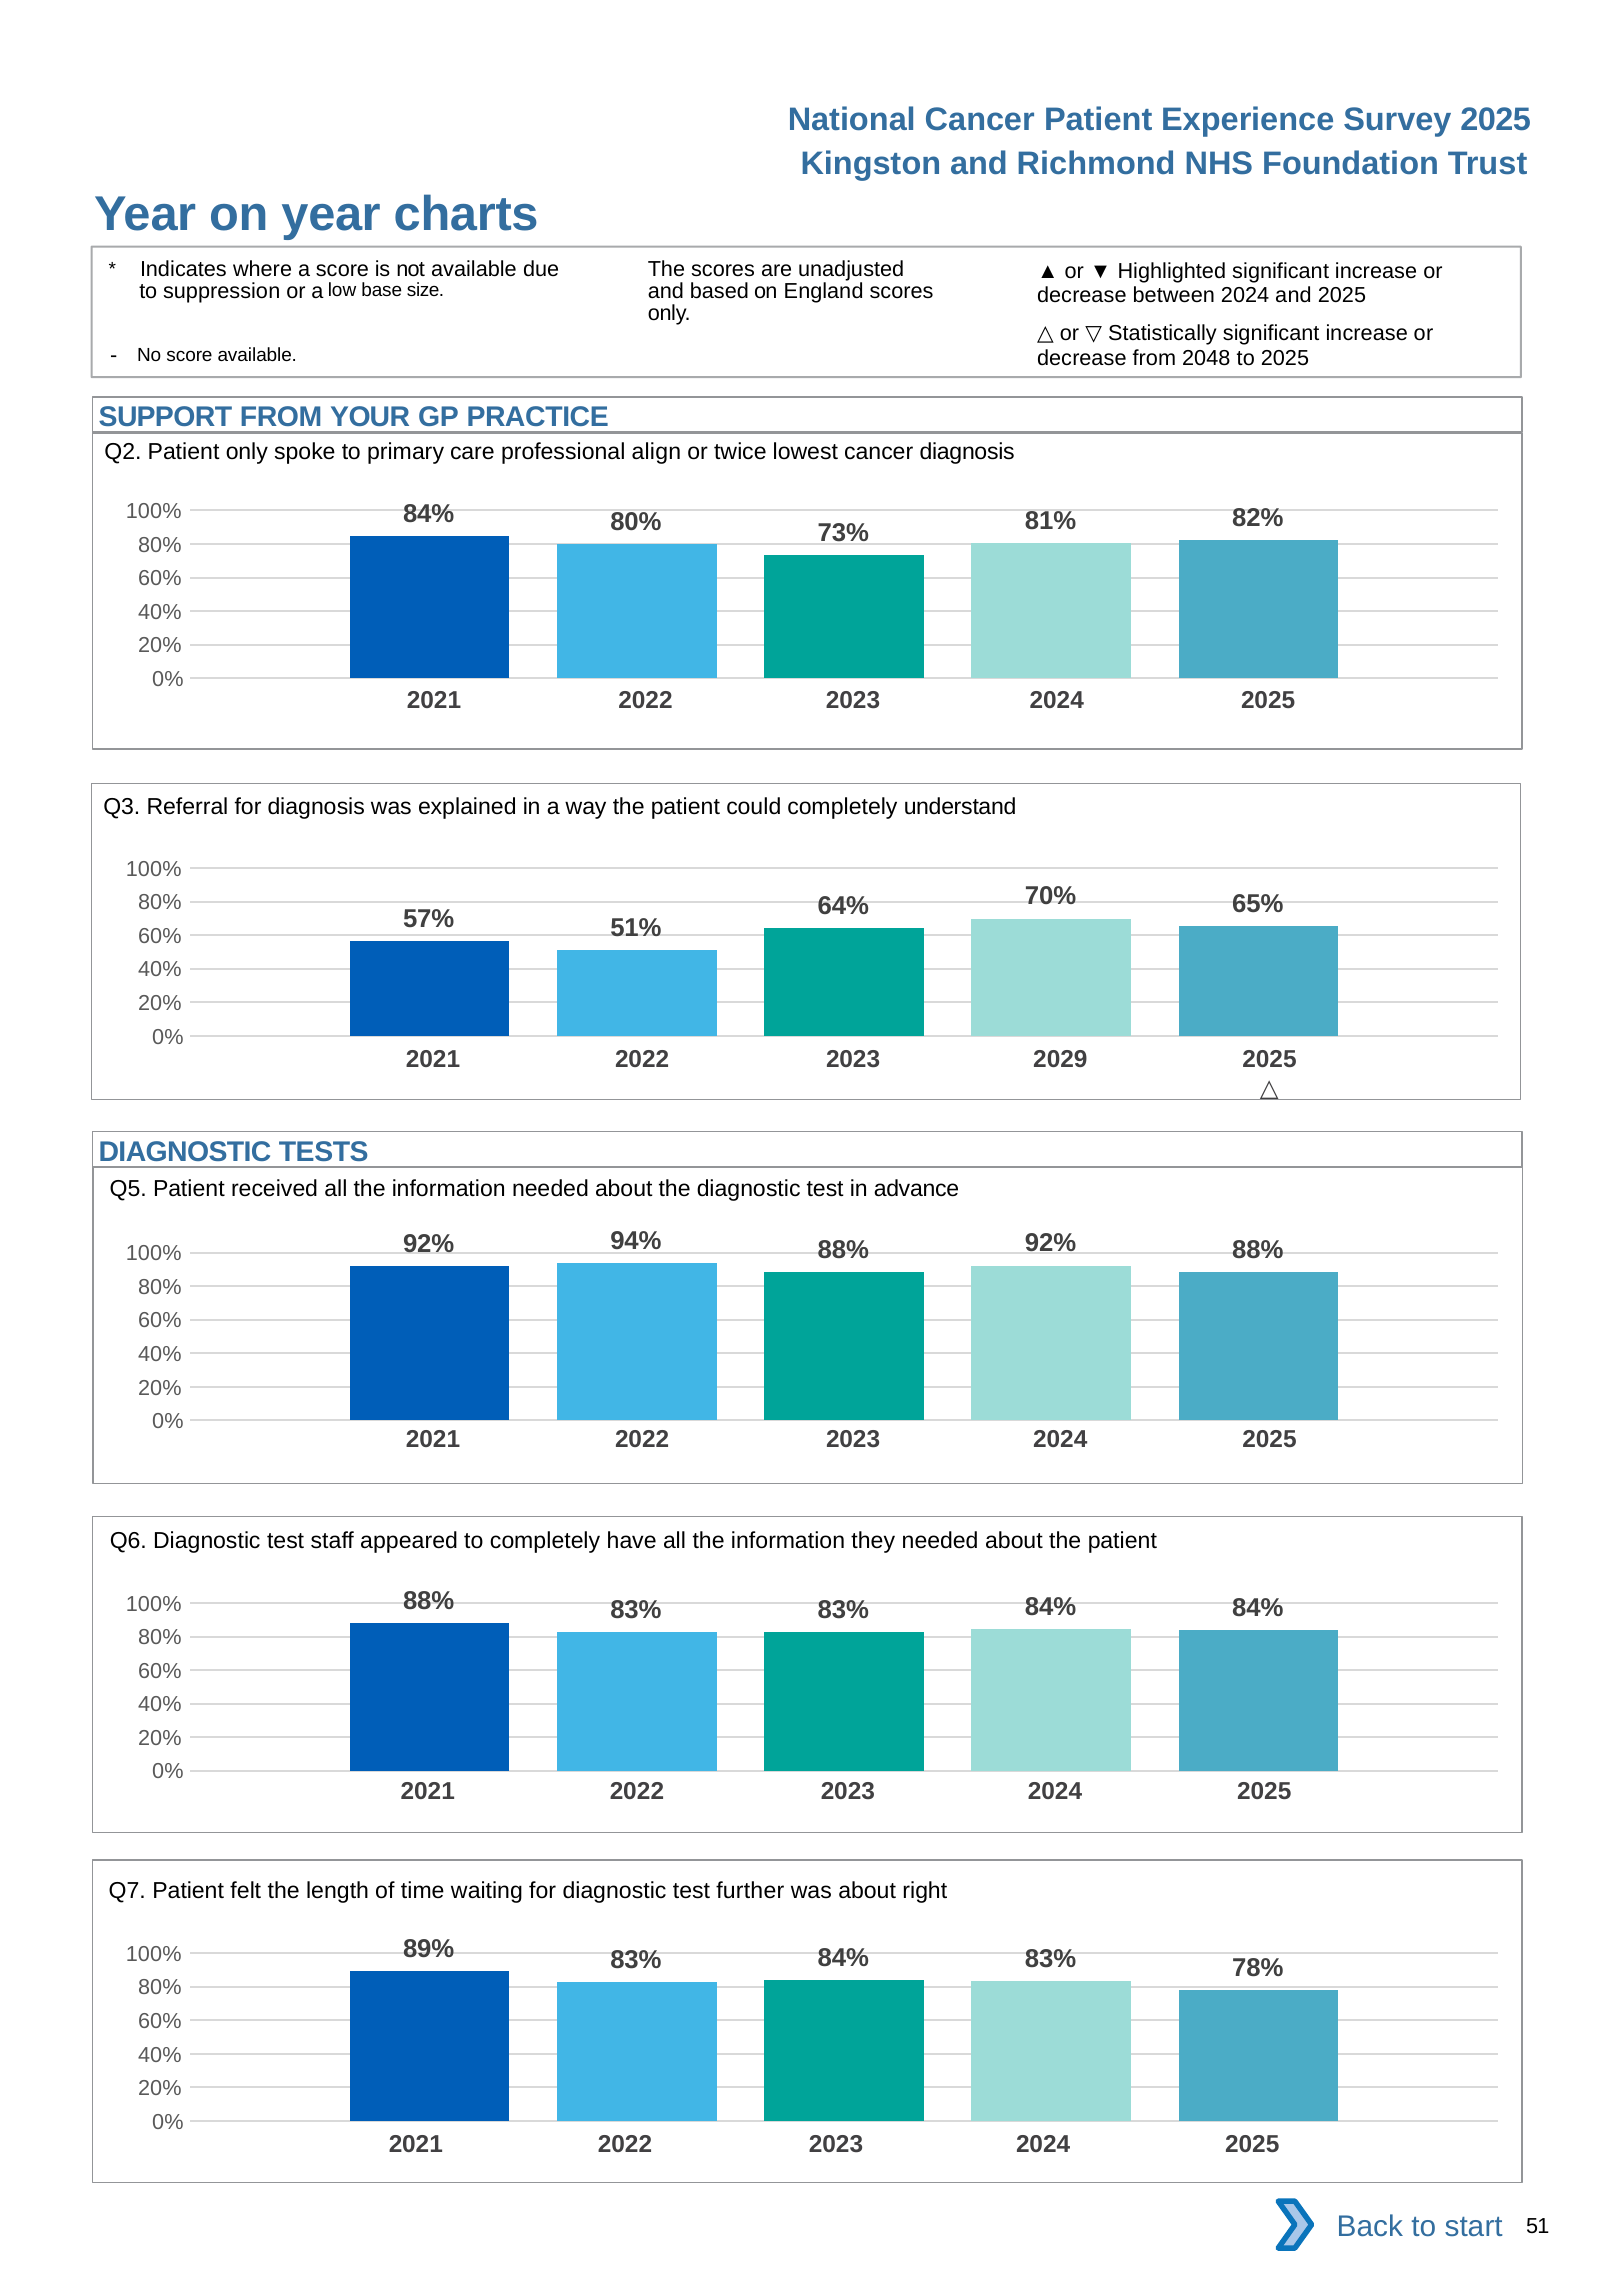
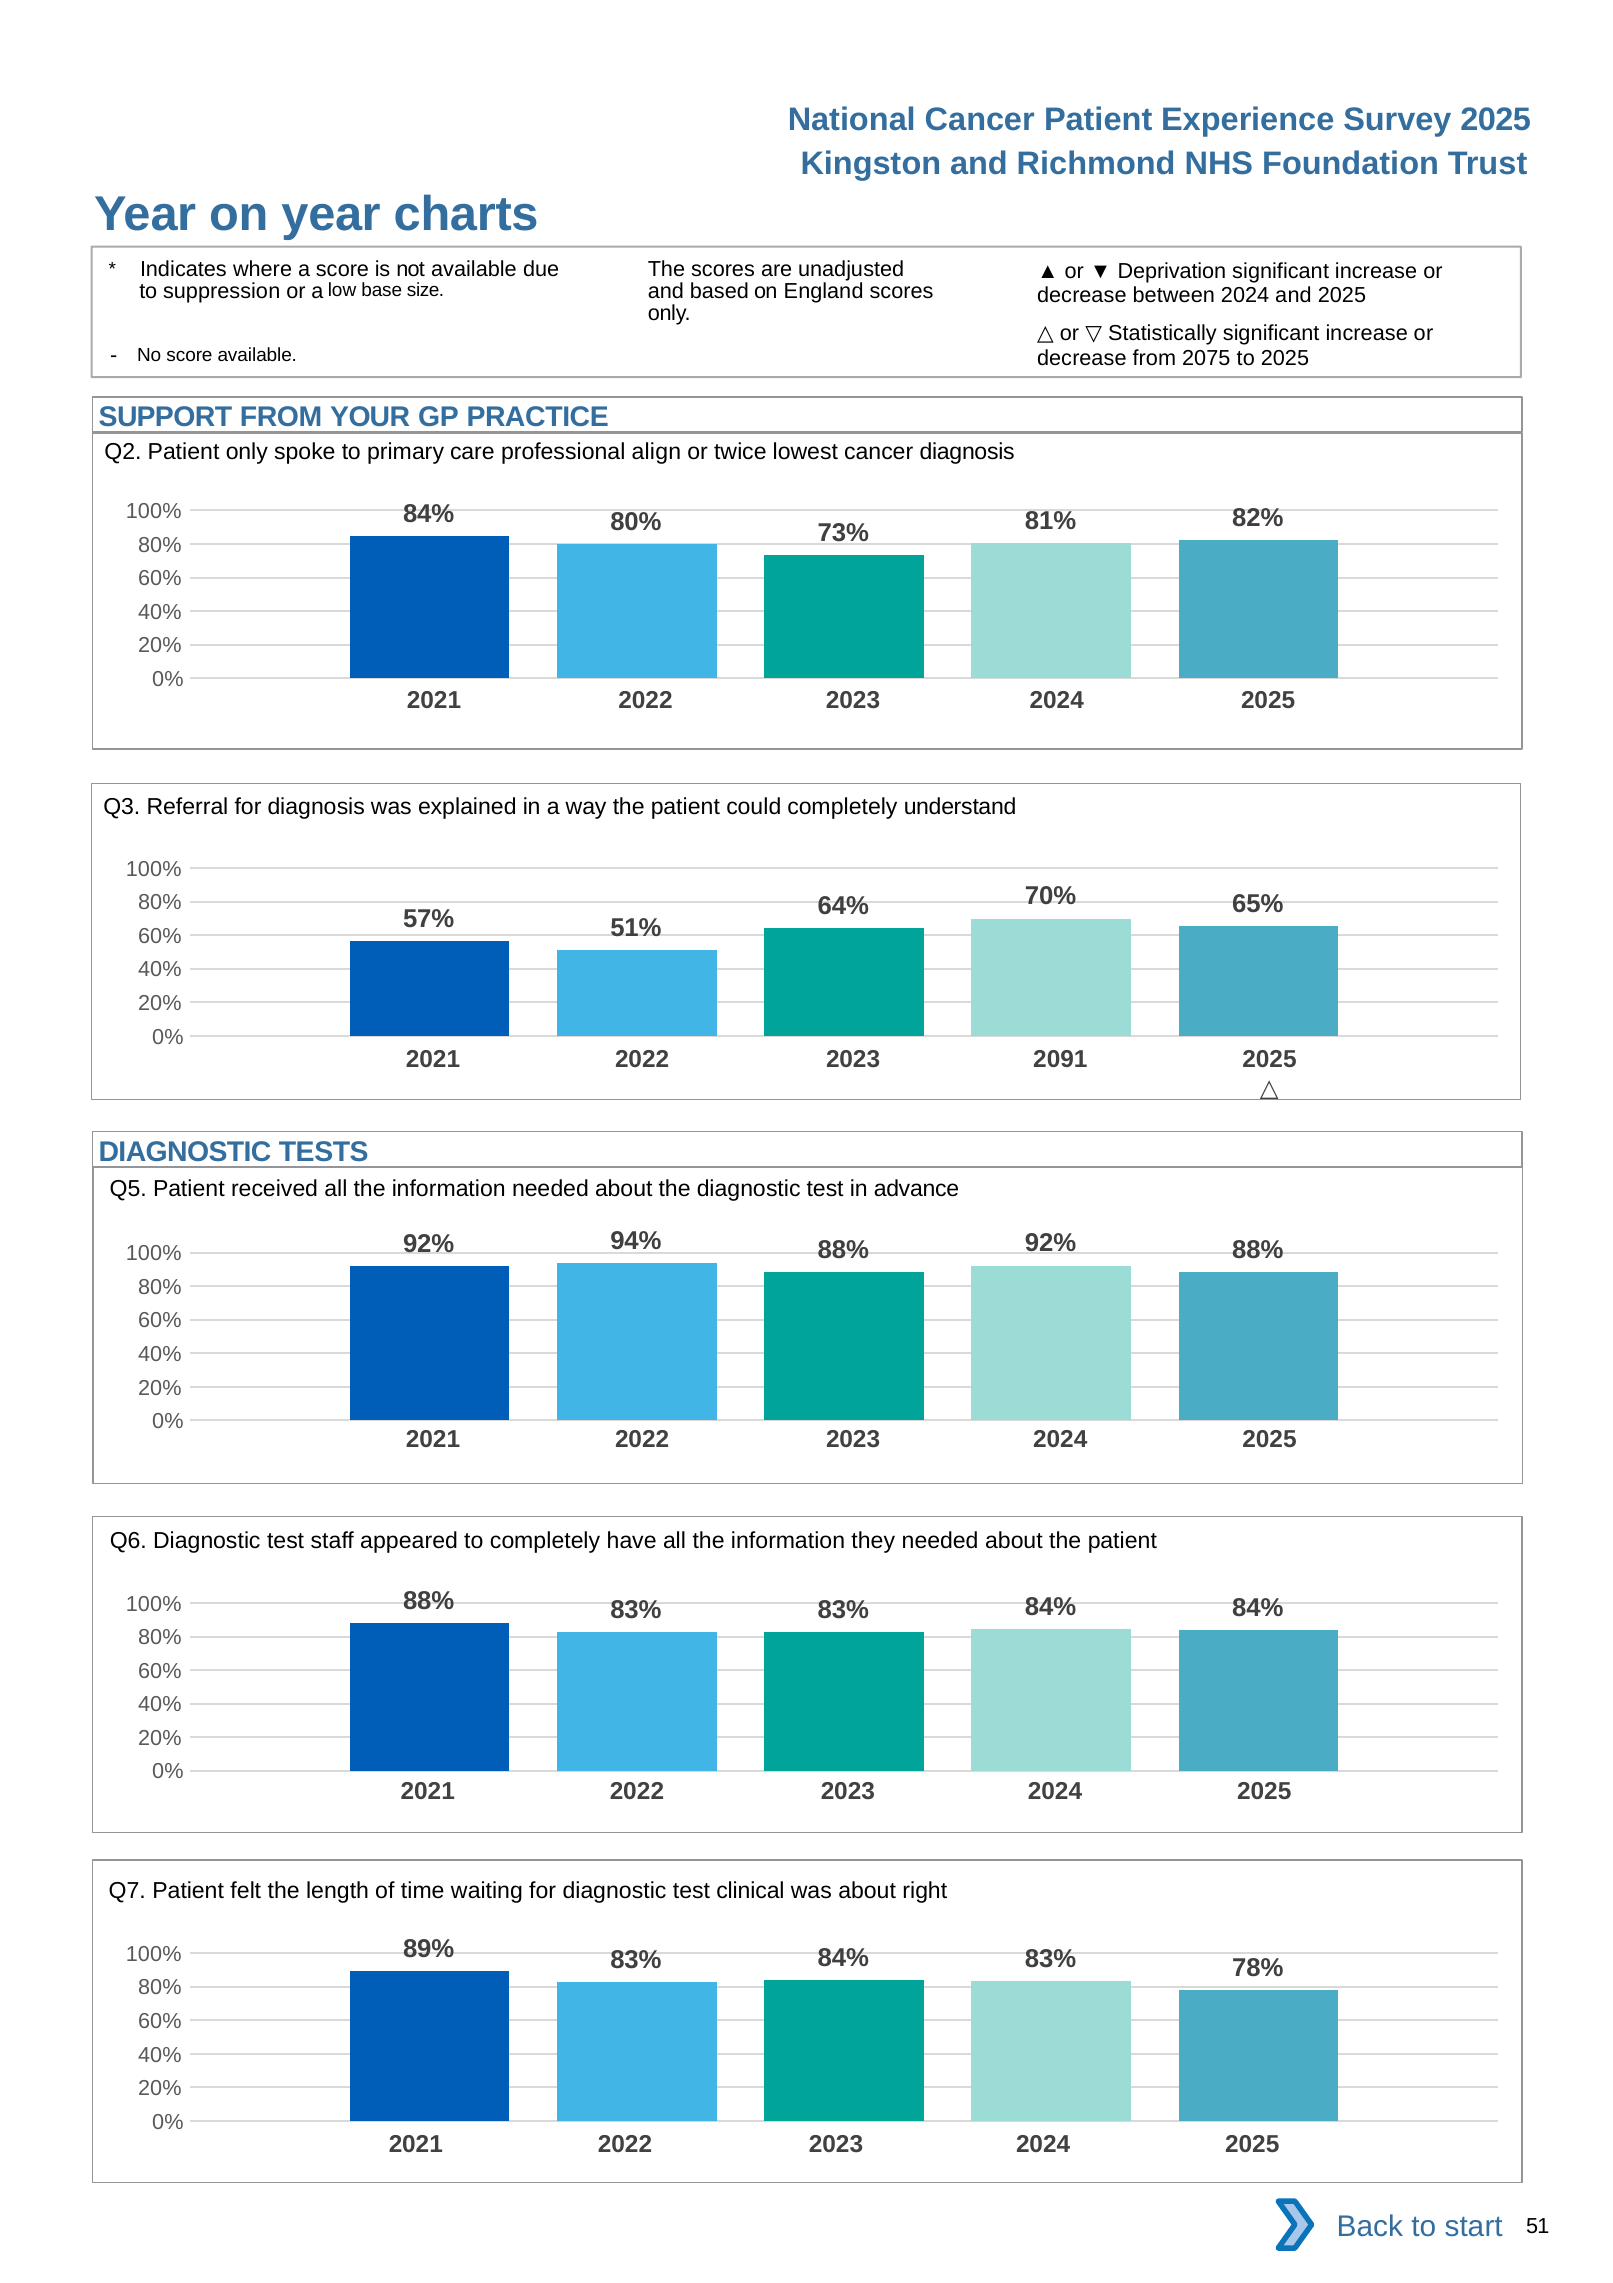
Highlighted: Highlighted -> Deprivation (1172, 271)
2048: 2048 -> 2075 (1206, 358)
2029: 2029 -> 2091 (1060, 1059)
further: further -> clinical (750, 1891)
